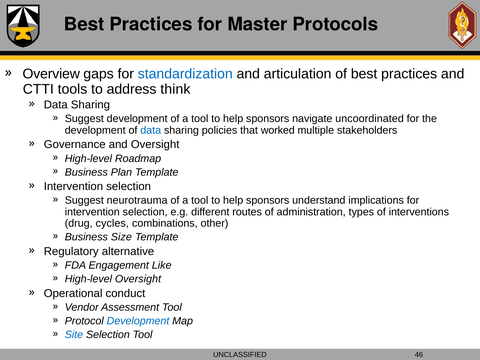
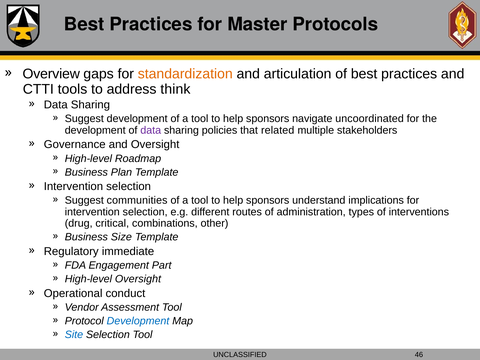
standardization colour: blue -> orange (185, 74)
data colour: blue -> purple (151, 130)
worked: worked -> related (278, 130)
neurotrauma: neurotrauma -> communities (137, 200)
cycles: cycles -> critical (112, 223)
alternative: alternative -> immediate (128, 251)
Like: Like -> Part (162, 265)
